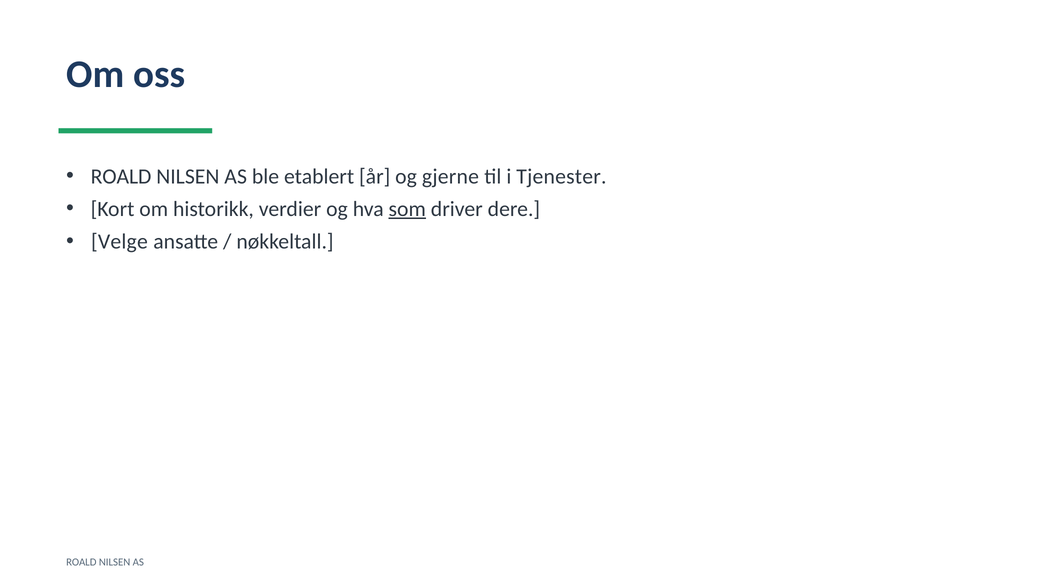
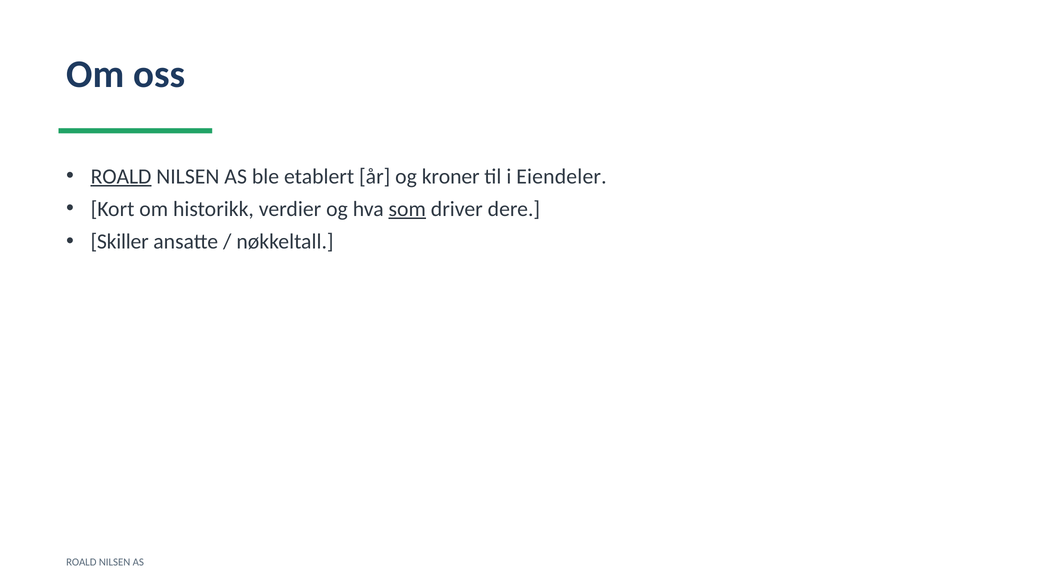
ROALD underline: none -> present (121, 176)
gjerne: gjerne -> kroner (451, 176)
Tjenester: Tjenester -> Eiendeler (561, 176)
Velge: Velge -> Skiller (120, 241)
